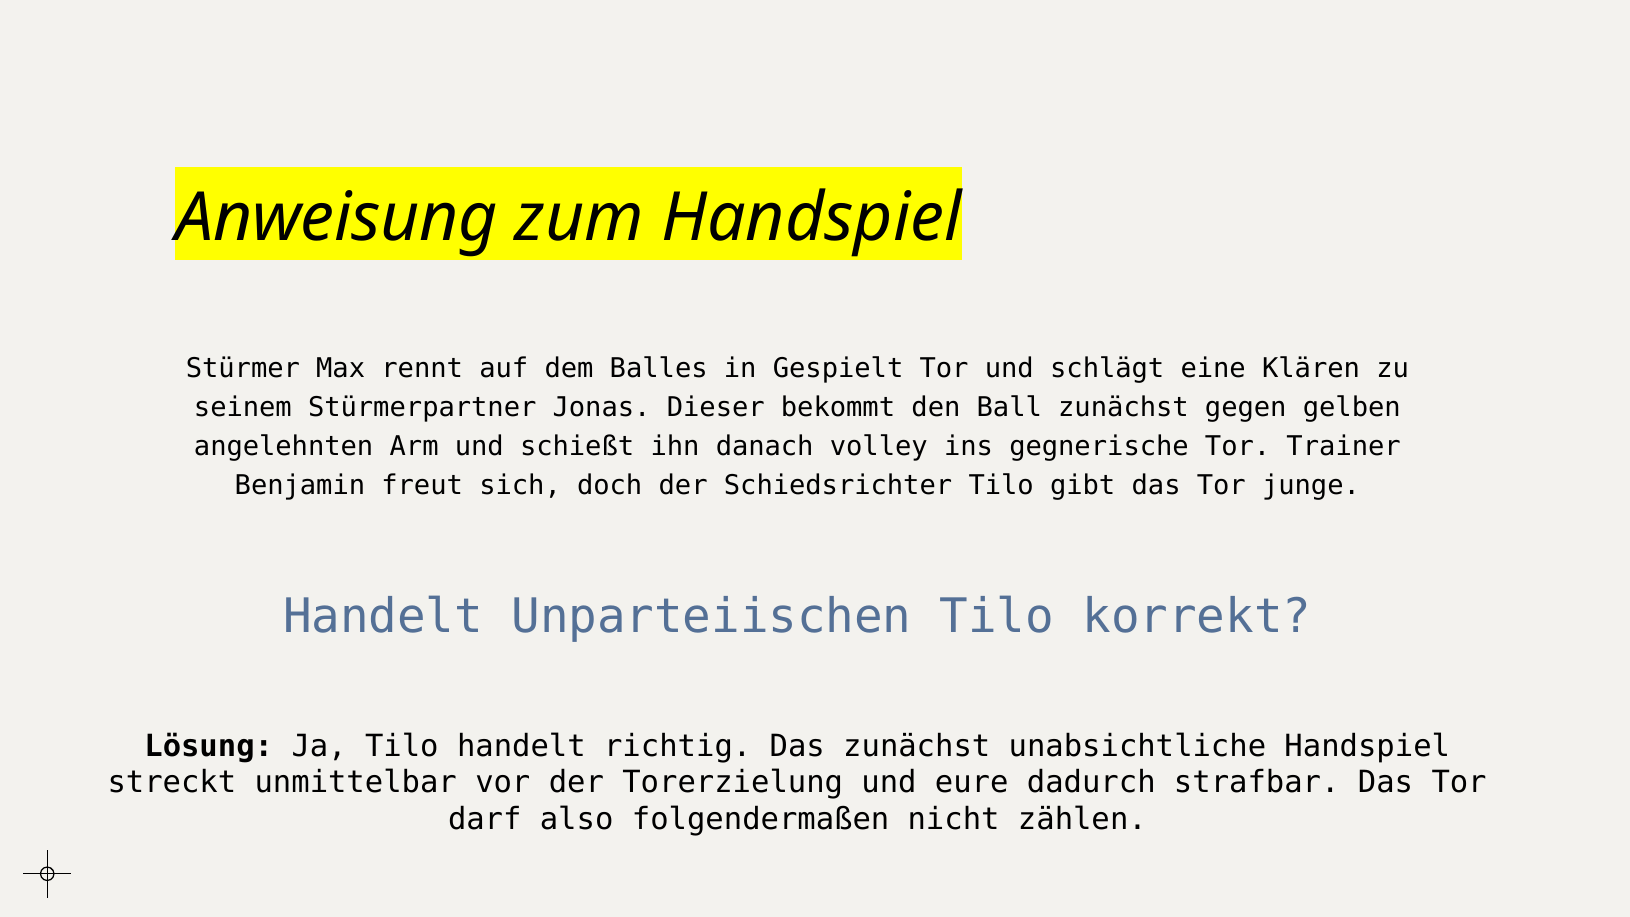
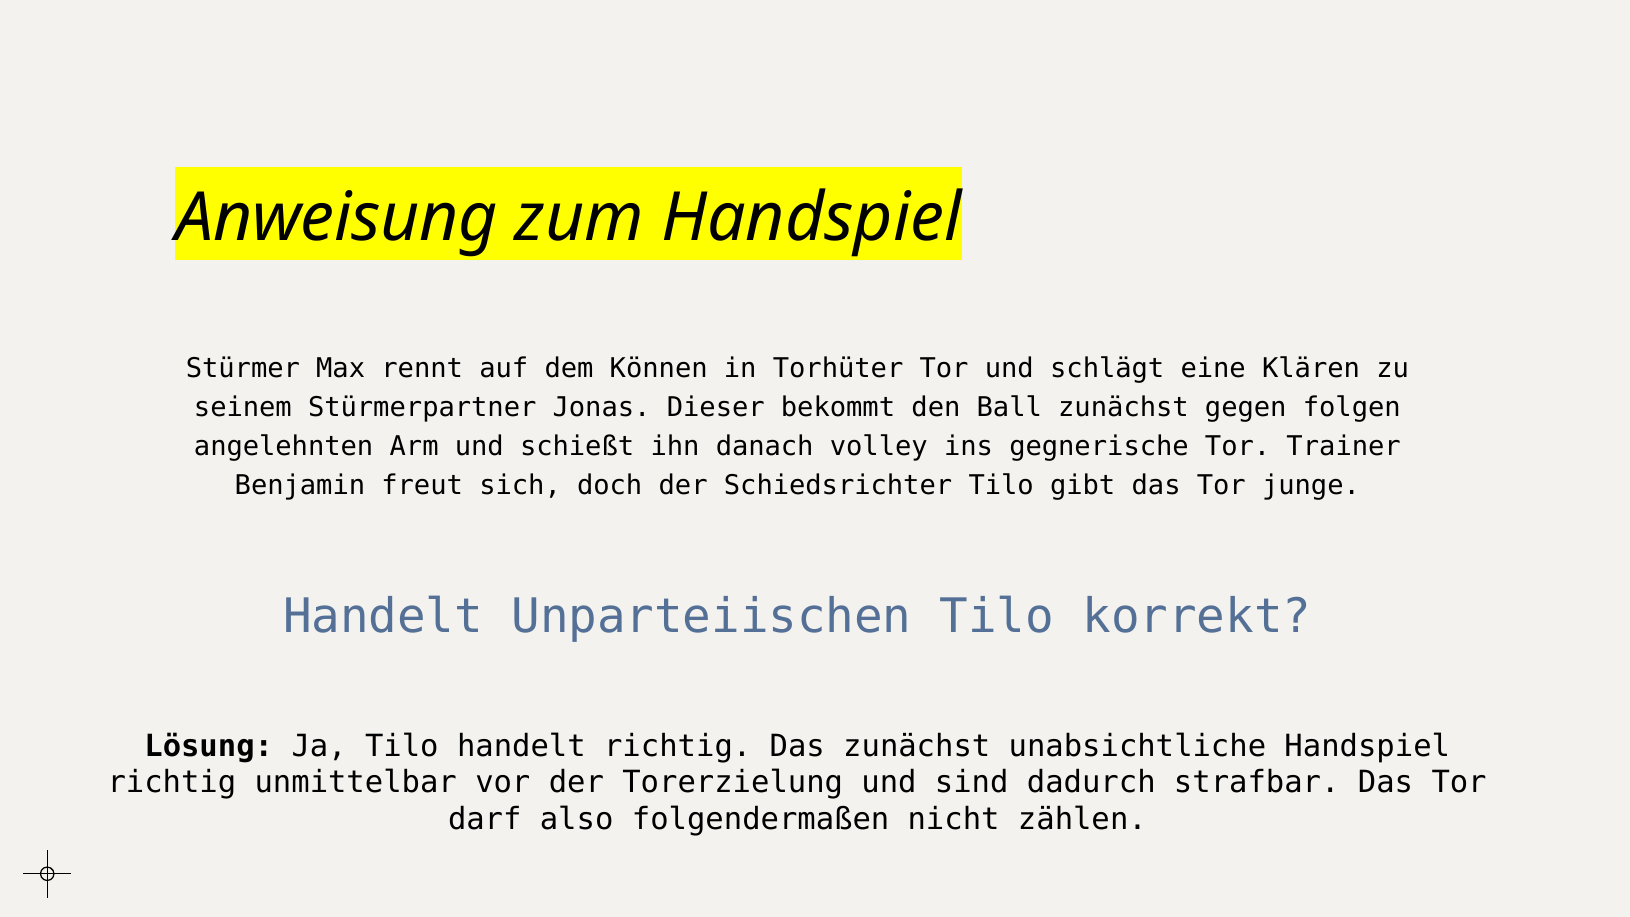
Balles: Balles -> Können (659, 369)
Gespielt: Gespielt -> Torhüter (838, 369)
gelben: gelben -> folgen (1352, 408)
streckt: streckt -> richtig (172, 783)
eure: eure -> sind (972, 783)
